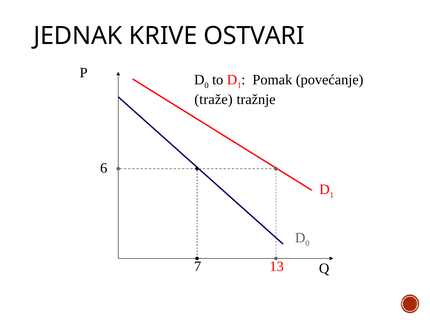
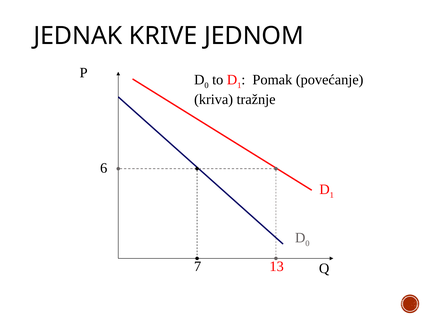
OSTVARI: OSTVARI -> JEDNOM (254, 36)
traže: traže -> kriva (214, 99)
